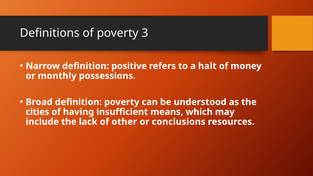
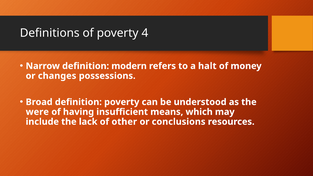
3: 3 -> 4 (145, 33)
positive: positive -> modern (129, 66)
monthly: monthly -> changes (57, 76)
cities: cities -> were (37, 112)
